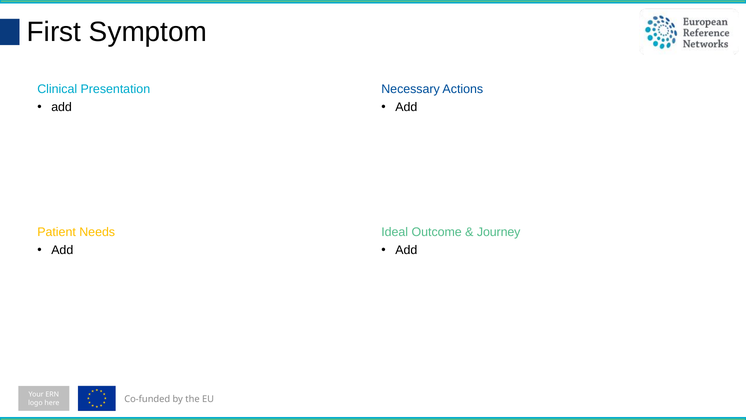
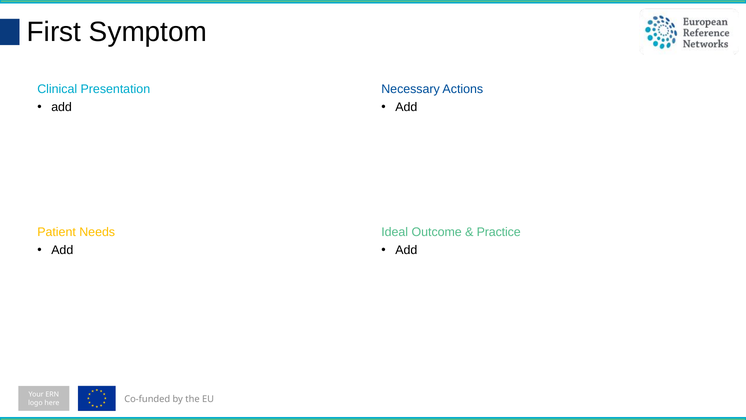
Journey: Journey -> Practice (499, 232)
